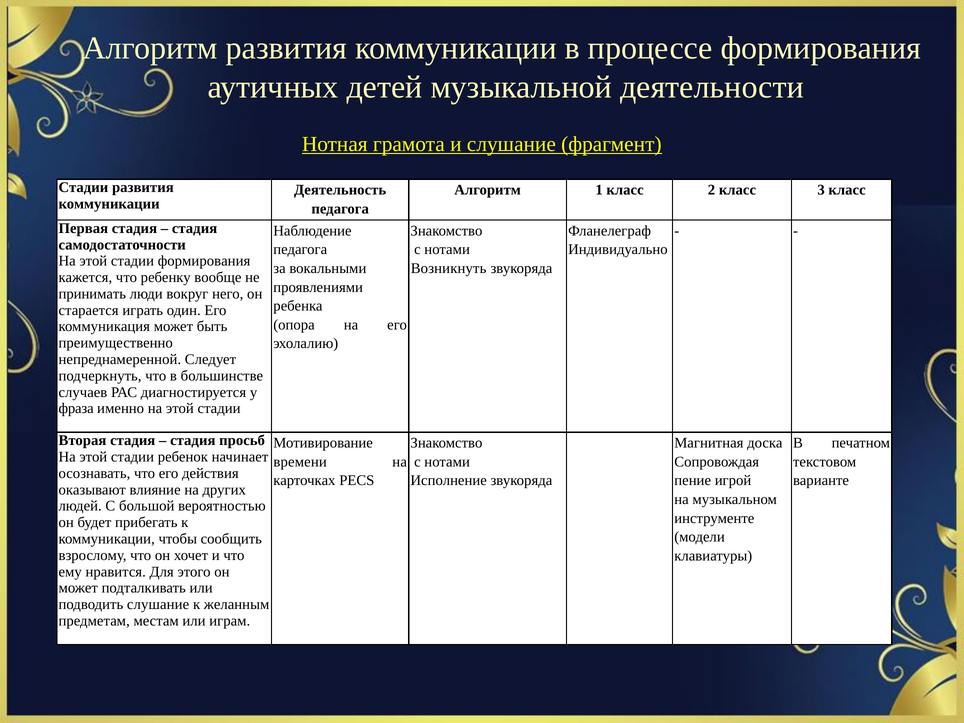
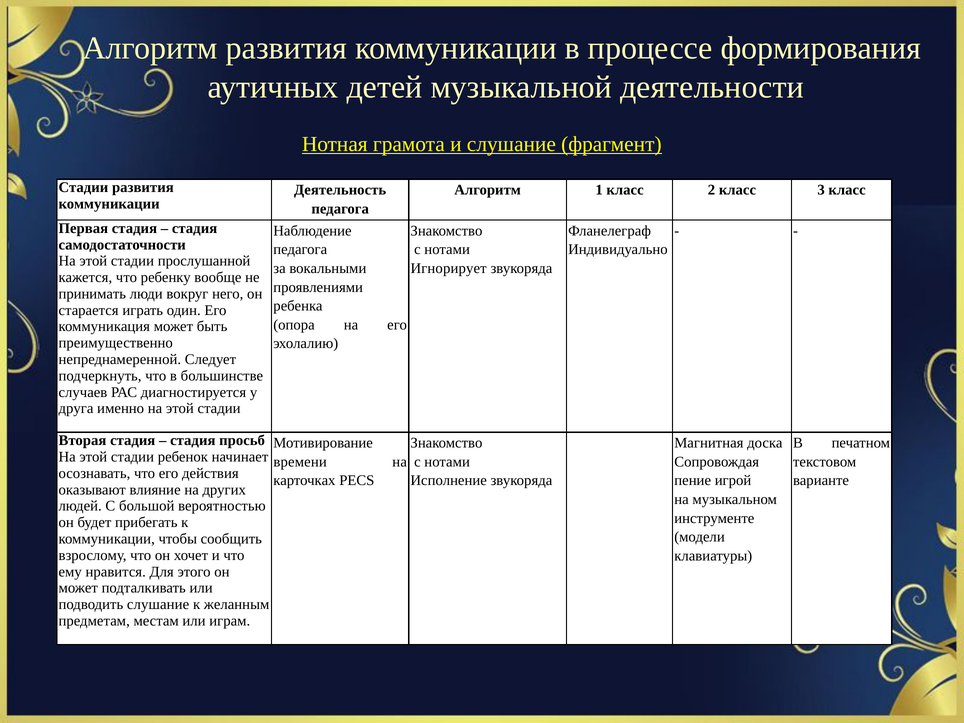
стадии формирования: формирования -> прослушанной (204, 261)
Возникнуть: Возникнуть -> Игнорирует (449, 268)
фраза: фраза -> друга (76, 409)
